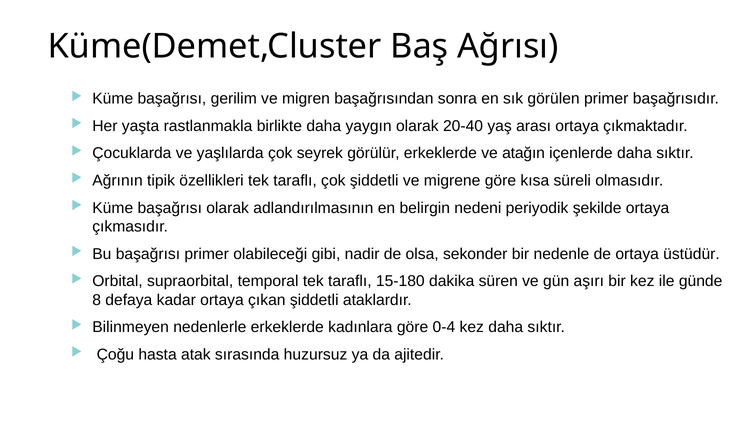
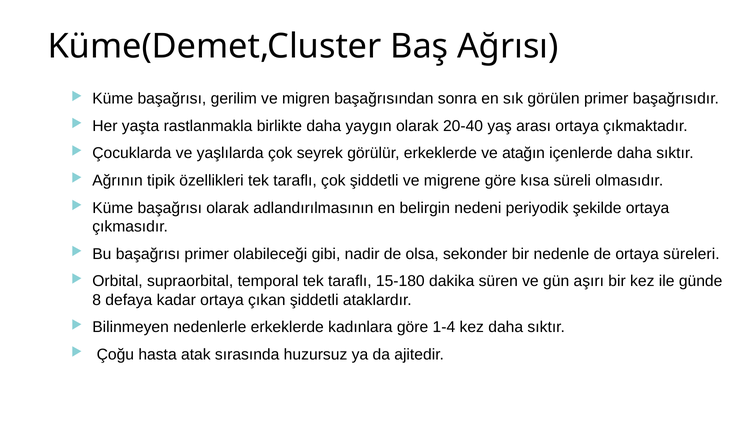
üstüdür: üstüdür -> süreleri (691, 254)
0-4: 0-4 -> 1-4 (444, 328)
